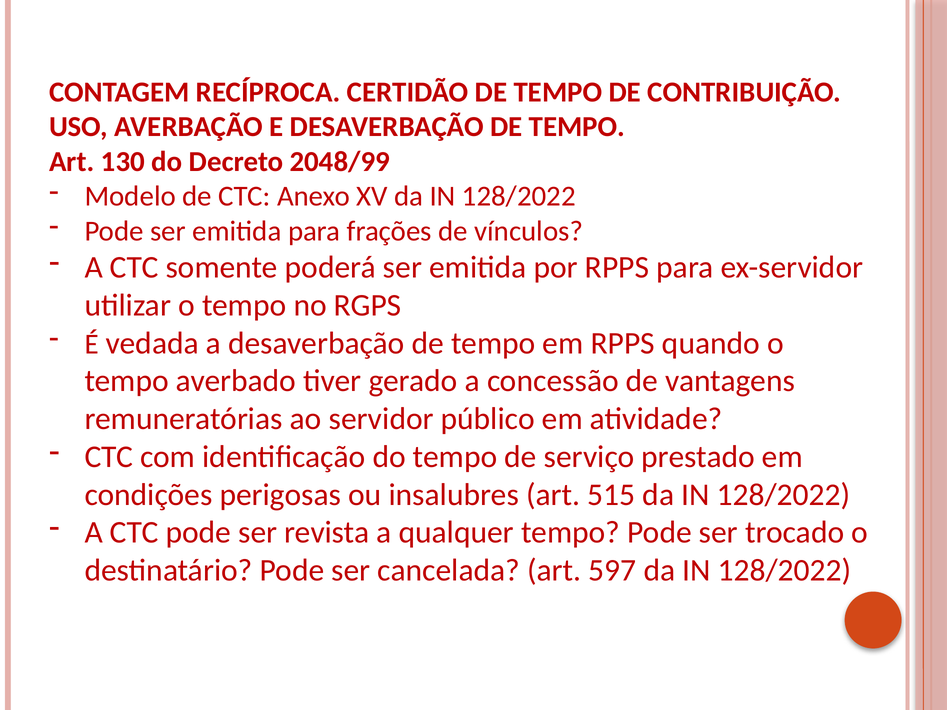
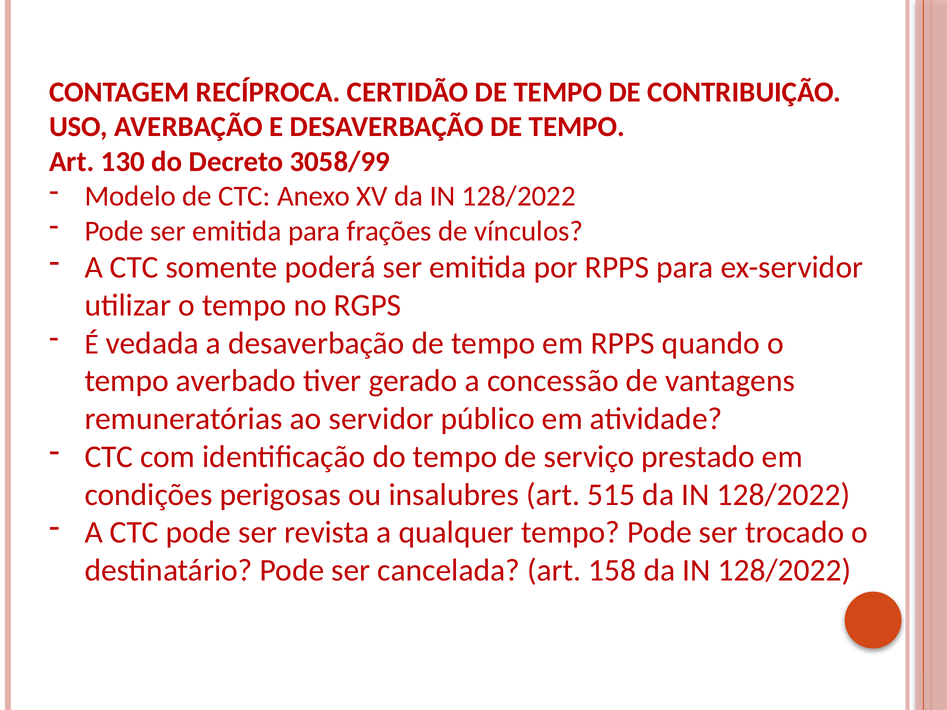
2048/99: 2048/99 -> 3058/99 (340, 162)
597: 597 -> 158 (612, 571)
